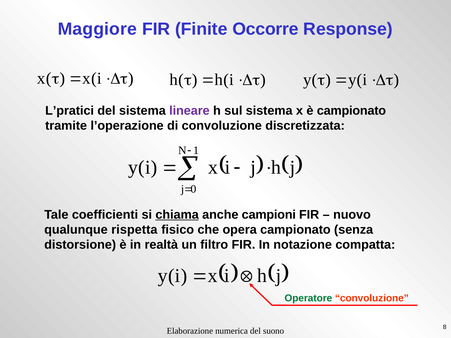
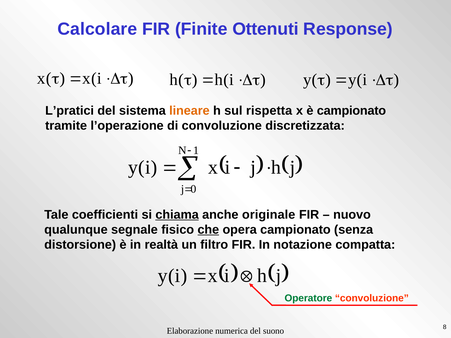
Maggiore: Maggiore -> Calcolare (97, 29)
Occorre: Occorre -> Ottenuti (266, 29)
lineare colour: purple -> orange (189, 111)
sul sistema: sistema -> rispetta (269, 111)
campioni: campioni -> originale (269, 215)
rispetta: rispetta -> segnale (134, 230)
che underline: none -> present (208, 230)
